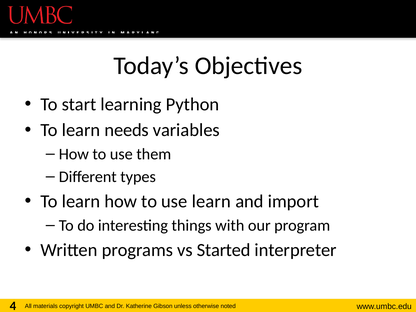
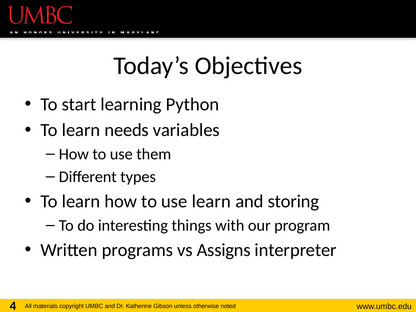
import: import -> storing (294, 201)
Started: Started -> Assigns (224, 250)
